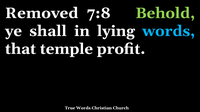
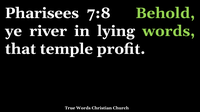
Removed: Removed -> Pharisees (42, 13)
shall: shall -> river (48, 31)
words colour: light blue -> light green (169, 31)
